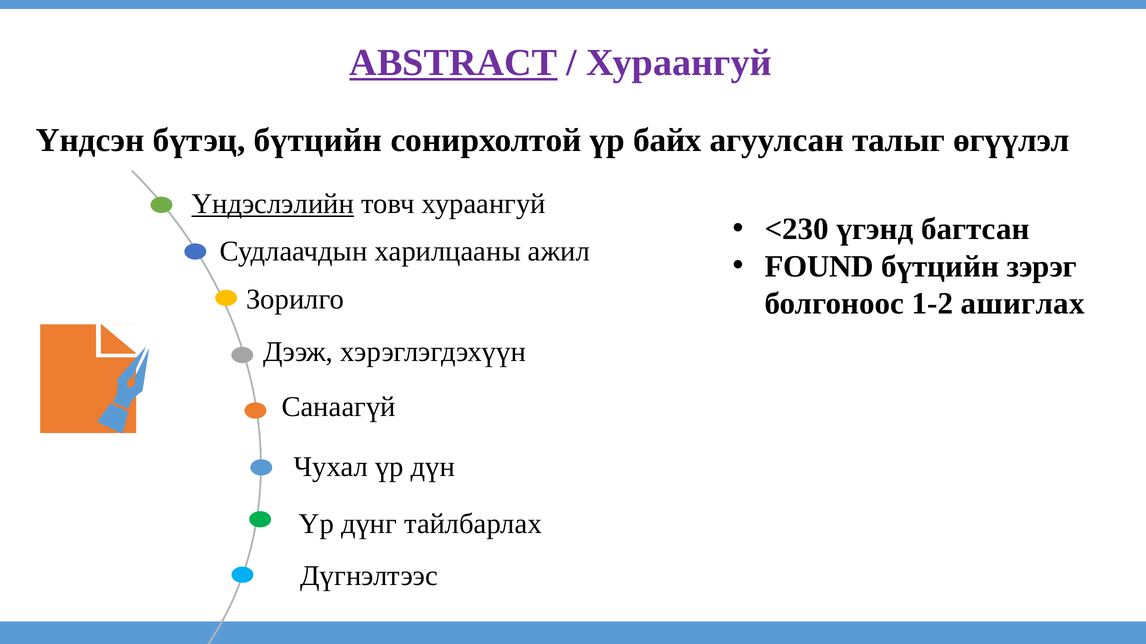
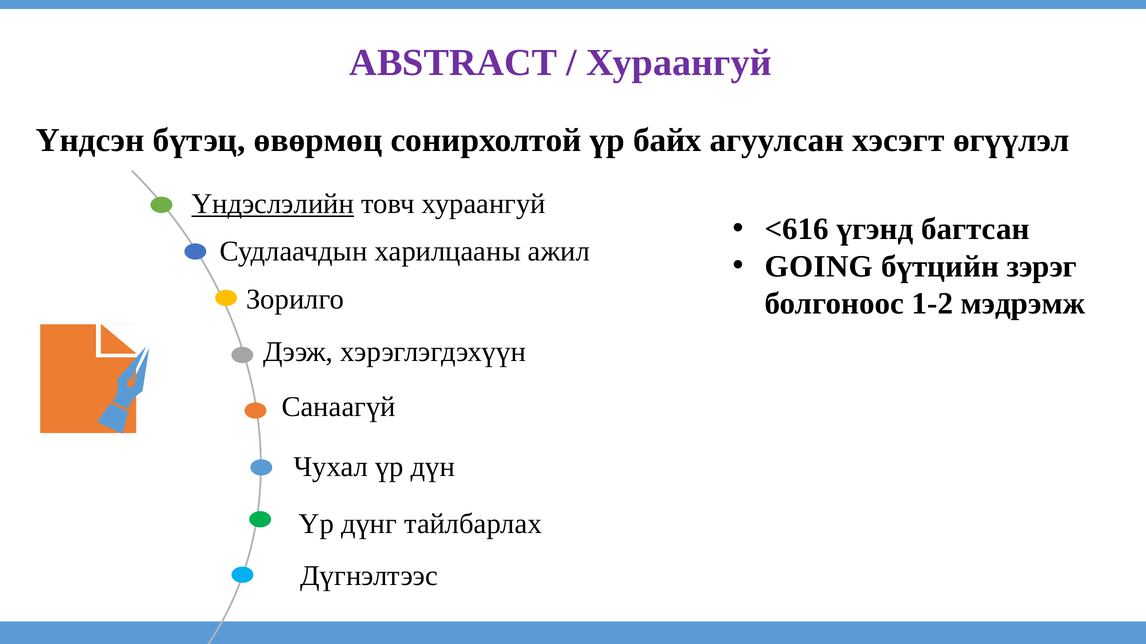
ABSTRACT underline: present -> none (453, 63)
бүтэц бүтцийн: бүтцийн -> өвөрмөц (318, 140)
талыг: талыг -> хэсэгт (898, 140)
<230: <230 -> <616 (797, 229)
FOUND: FOUND -> GOING (819, 267)
ашиглах: ашиглах -> мэдрэмж (1023, 304)
